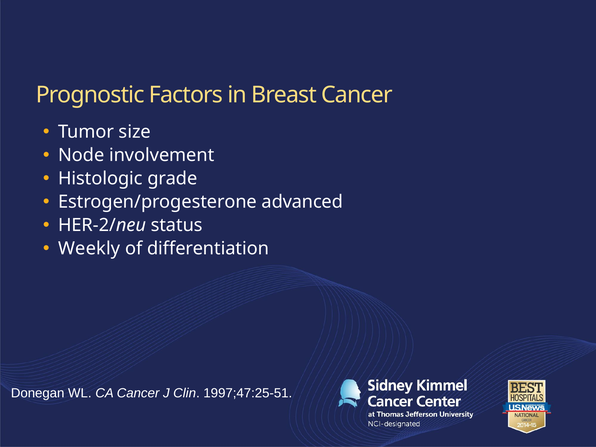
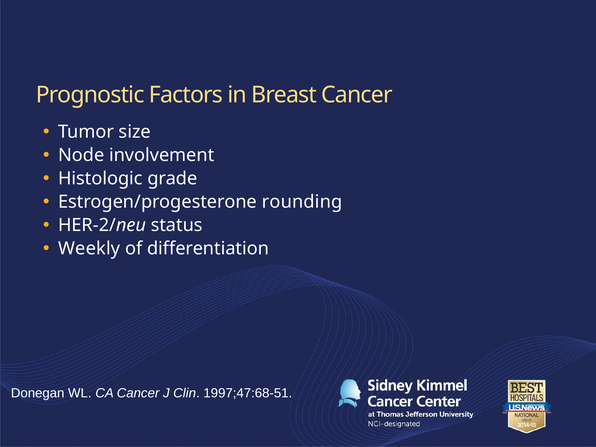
advanced: advanced -> rounding (302, 202)
1997;47:25-51: 1997;47:25-51 -> 1997;47:68-51 (248, 393)
